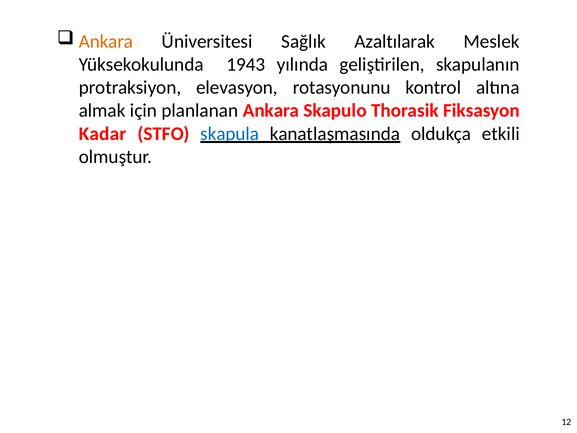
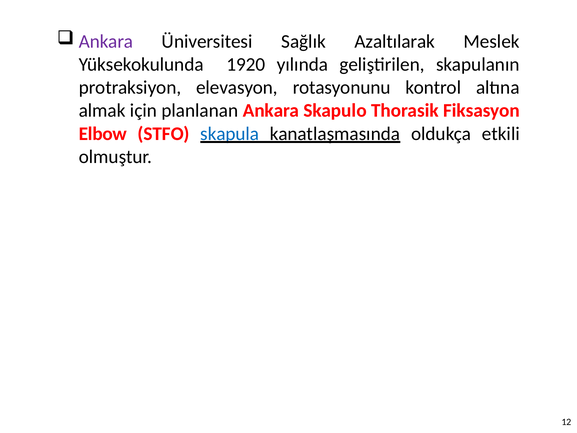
Ankara colour: orange -> purple (106, 41)
1943: 1943 -> 1920 (246, 64)
Kadar: Kadar -> Elbow (103, 134)
